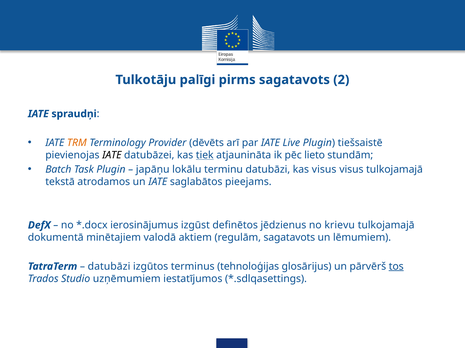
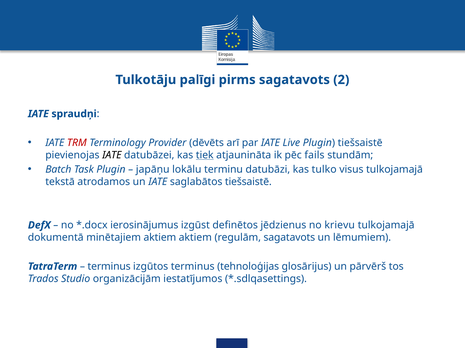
TRM colour: orange -> red (77, 143)
lieto: lieto -> fails (315, 155)
kas visus: visus -> tulko (324, 170)
saglabātos pieejams: pieejams -> tiešsaistē (248, 182)
minētajiem valodā: valodā -> aktiem (160, 238)
datubāzi: datubāzi -> terminus (109, 267)
tos underline: present -> none (396, 267)
uzņēmumiem: uzņēmumiem -> organizācijām (127, 279)
